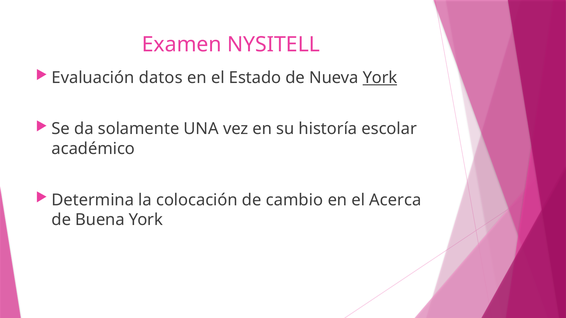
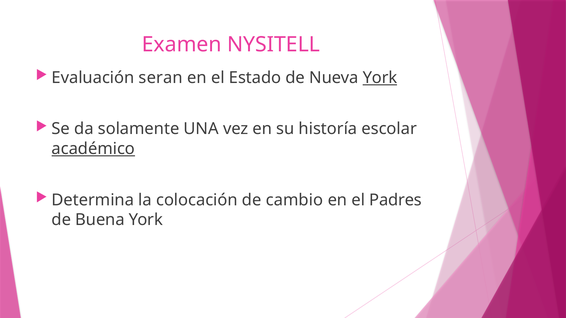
datos: datos -> seran (161, 78)
académico underline: none -> present (93, 149)
Acerca: Acerca -> Padres (396, 200)
